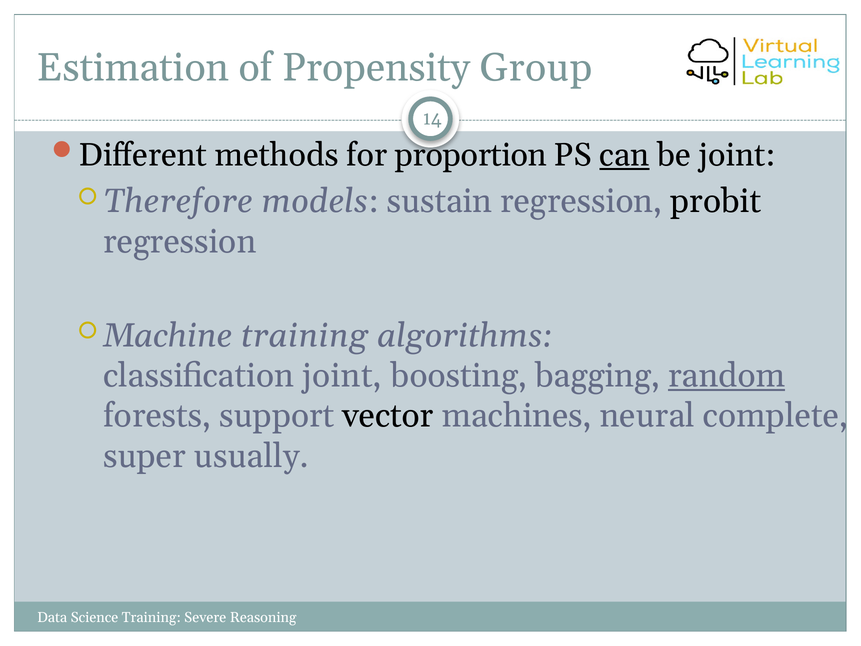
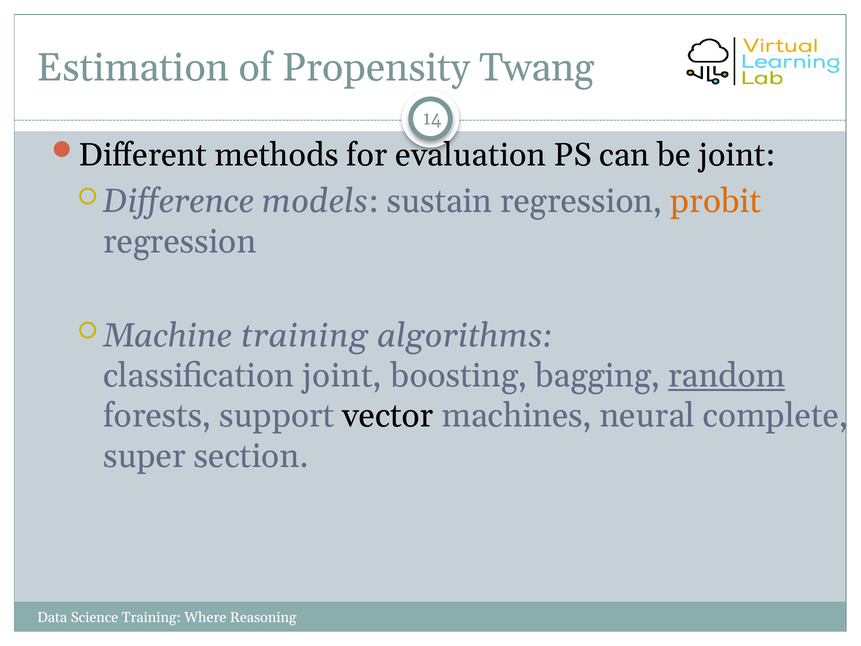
Group: Group -> Twang (537, 68)
proportion: proportion -> evaluation (471, 155)
can underline: present -> none (624, 155)
Therefore: Therefore -> Difference (179, 201)
probit colour: black -> orange (716, 201)
usually: usually -> section (251, 456)
Severe: Severe -> Where (205, 617)
